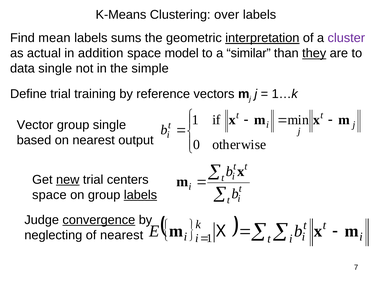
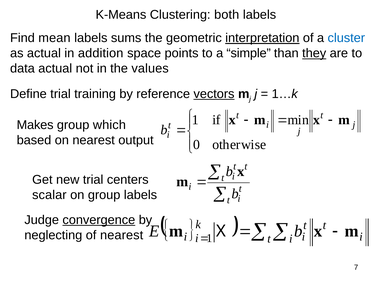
over: over -> both (227, 15)
cluster colour: purple -> blue (346, 38)
model: model -> points (182, 53)
similar: similar -> simple (249, 53)
data single: single -> actual (55, 68)
simple: simple -> values (150, 68)
vectors underline: none -> present (214, 94)
Vector: Vector -> Makes (35, 125)
group single: single -> which (109, 125)
new underline: present -> none (68, 180)
space: space -> scalar (49, 195)
labels underline: present -> none (140, 195)
